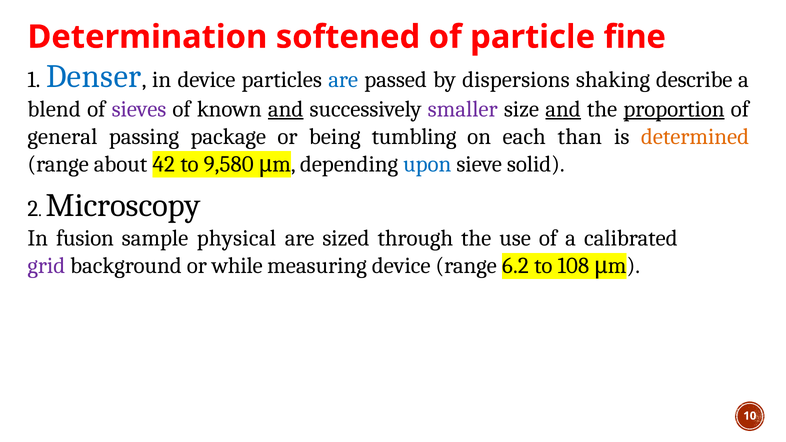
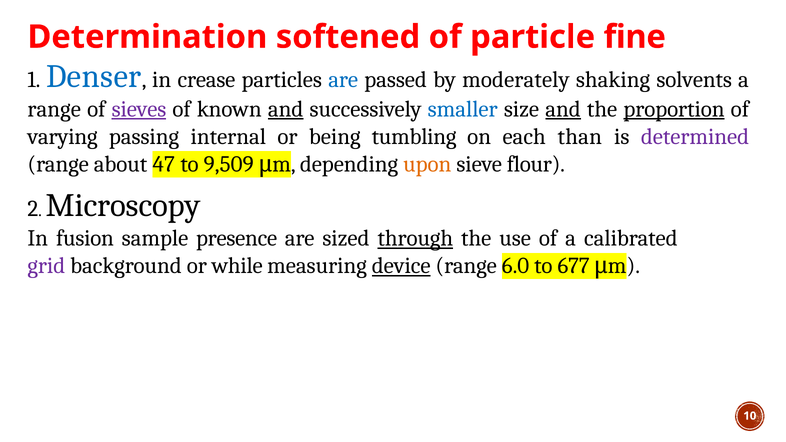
in device: device -> crease (206, 80)
dispersions: dispersions -> moderately (516, 80)
describe: describe -> solvents (694, 80)
blend: blend -> range (54, 109)
sieves underline: none -> present (139, 109)
smaller colour: purple -> blue (463, 109)
general: general -> varying (63, 137)
package: package -> internal (228, 137)
determined colour: orange -> purple (695, 137)
42: 42 -> 47 (164, 164)
9,580: 9,580 -> 9,509 (229, 164)
upon colour: blue -> orange (427, 164)
solid: solid -> flour (536, 164)
physical: physical -> presence (237, 238)
through underline: none -> present (415, 238)
device underline: none -> present (401, 266)
6.2: 6.2 -> 6.0 (516, 266)
108: 108 -> 677 (574, 266)
